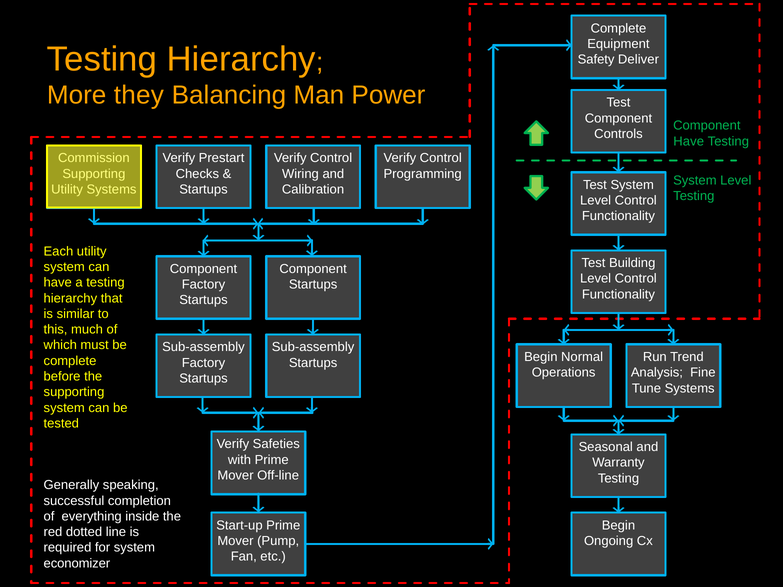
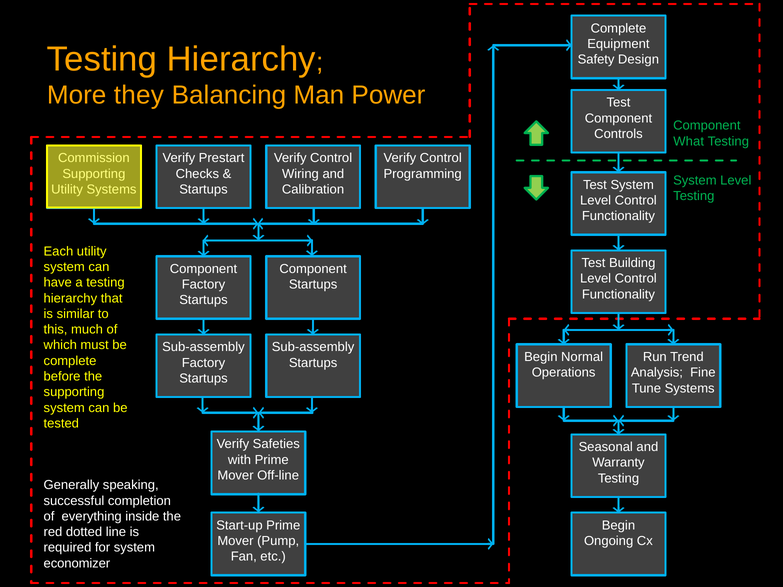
Deliver: Deliver -> Design (638, 60)
Have: Have -> What (689, 141)
